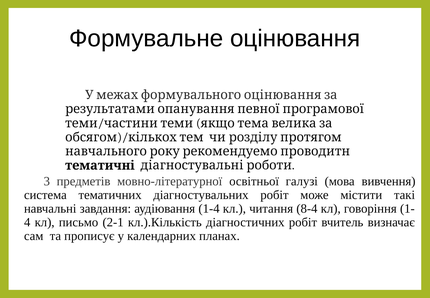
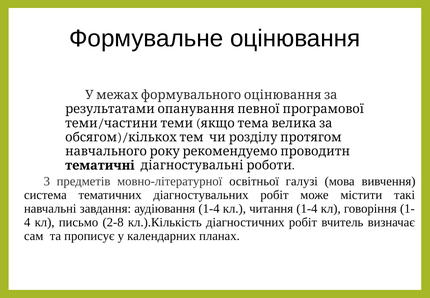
читання 8-4: 8-4 -> 1-4 (307, 208)
2-1: 2-1 -> 2-8 (113, 222)
